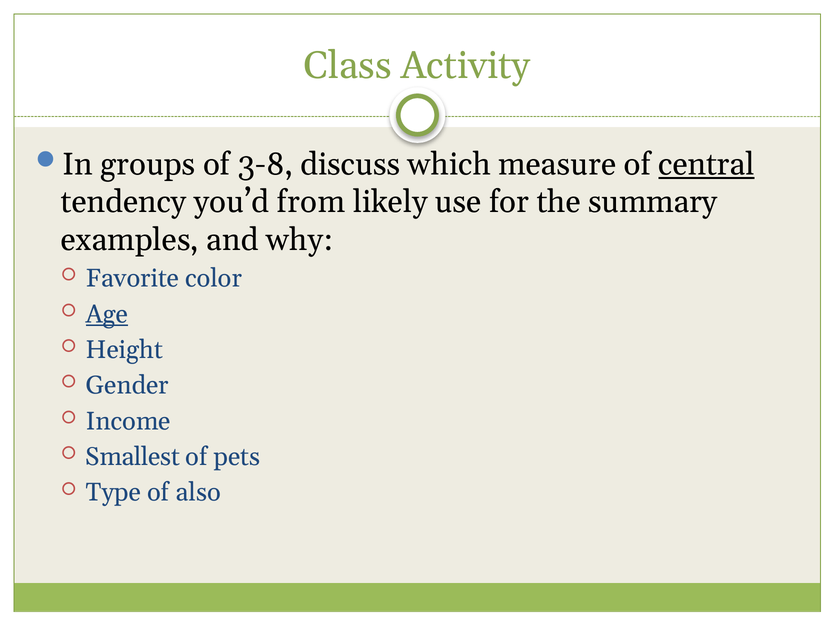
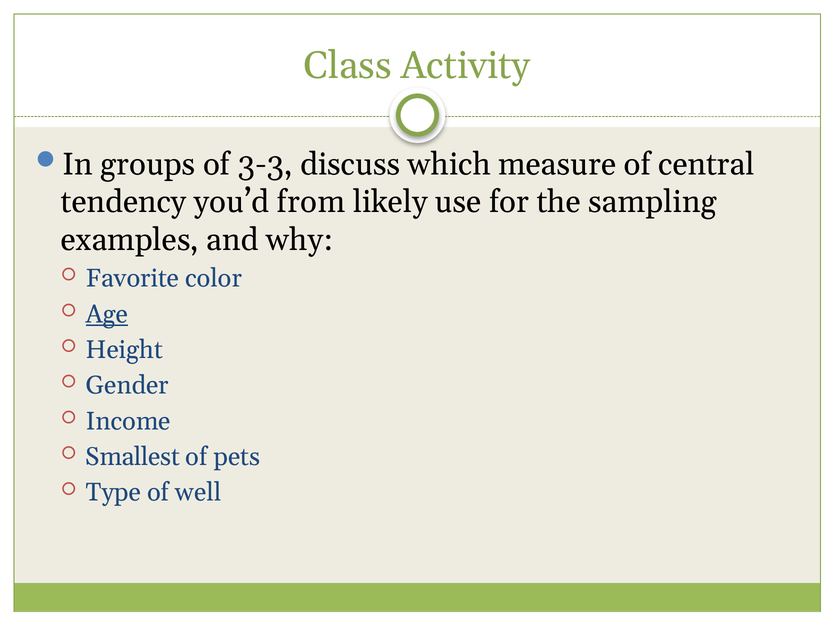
3-8: 3-8 -> 3-3 (265, 165)
central underline: present -> none (706, 165)
summary: summary -> sampling (652, 202)
also: also -> well (198, 493)
